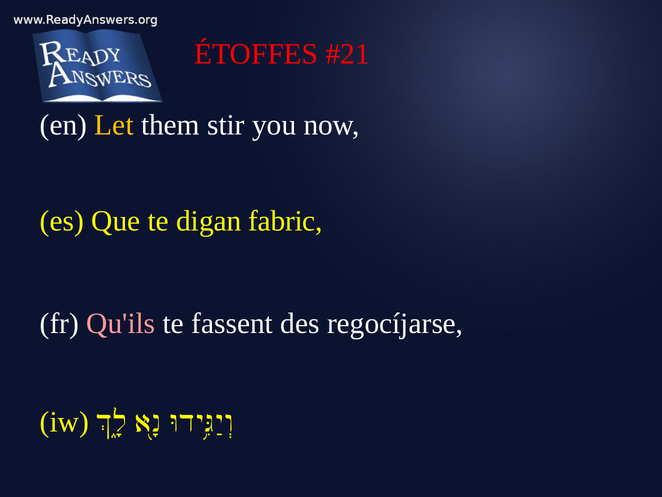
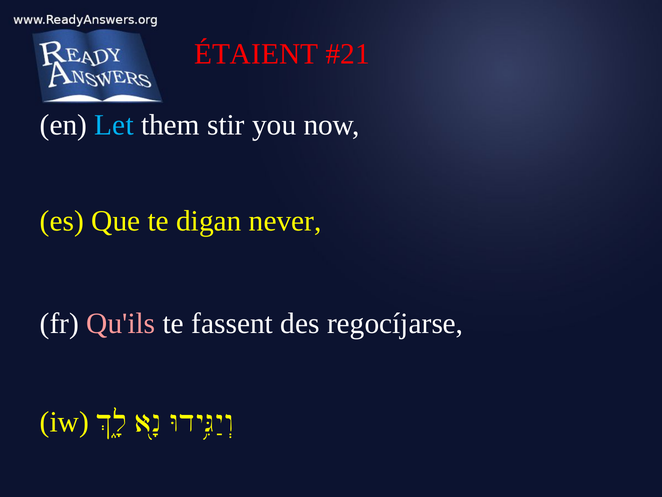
ÉTOFFES: ÉTOFFES -> ÉTAIENT (256, 54)
Let colour: yellow -> light blue (114, 125)
fabric: fabric -> never (285, 221)
